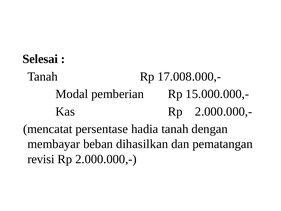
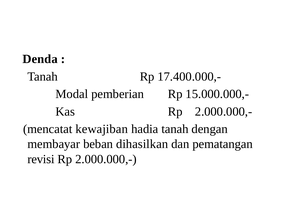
Selesai: Selesai -> Denda (40, 59)
17.008.000,-: 17.008.000,- -> 17.400.000,- (189, 76)
persentase: persentase -> kewajiban (102, 129)
